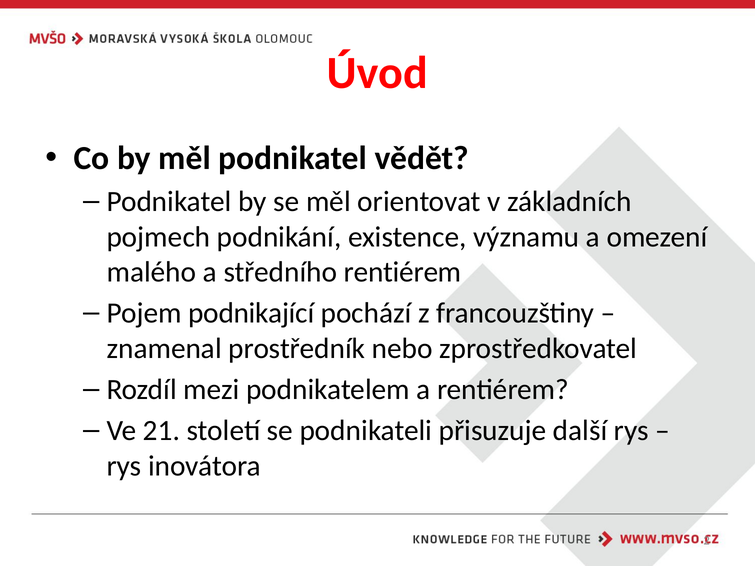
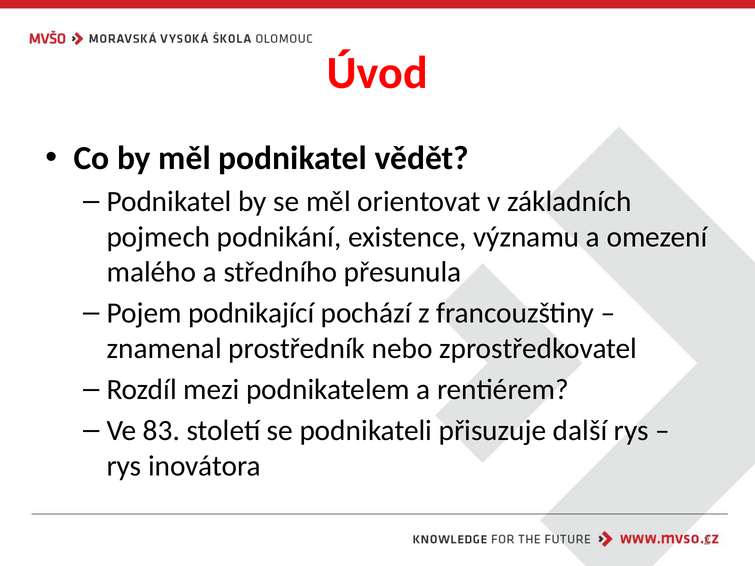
středního rentiérem: rentiérem -> přesunula (403, 272)
21: 21 -> 83 (162, 431)
